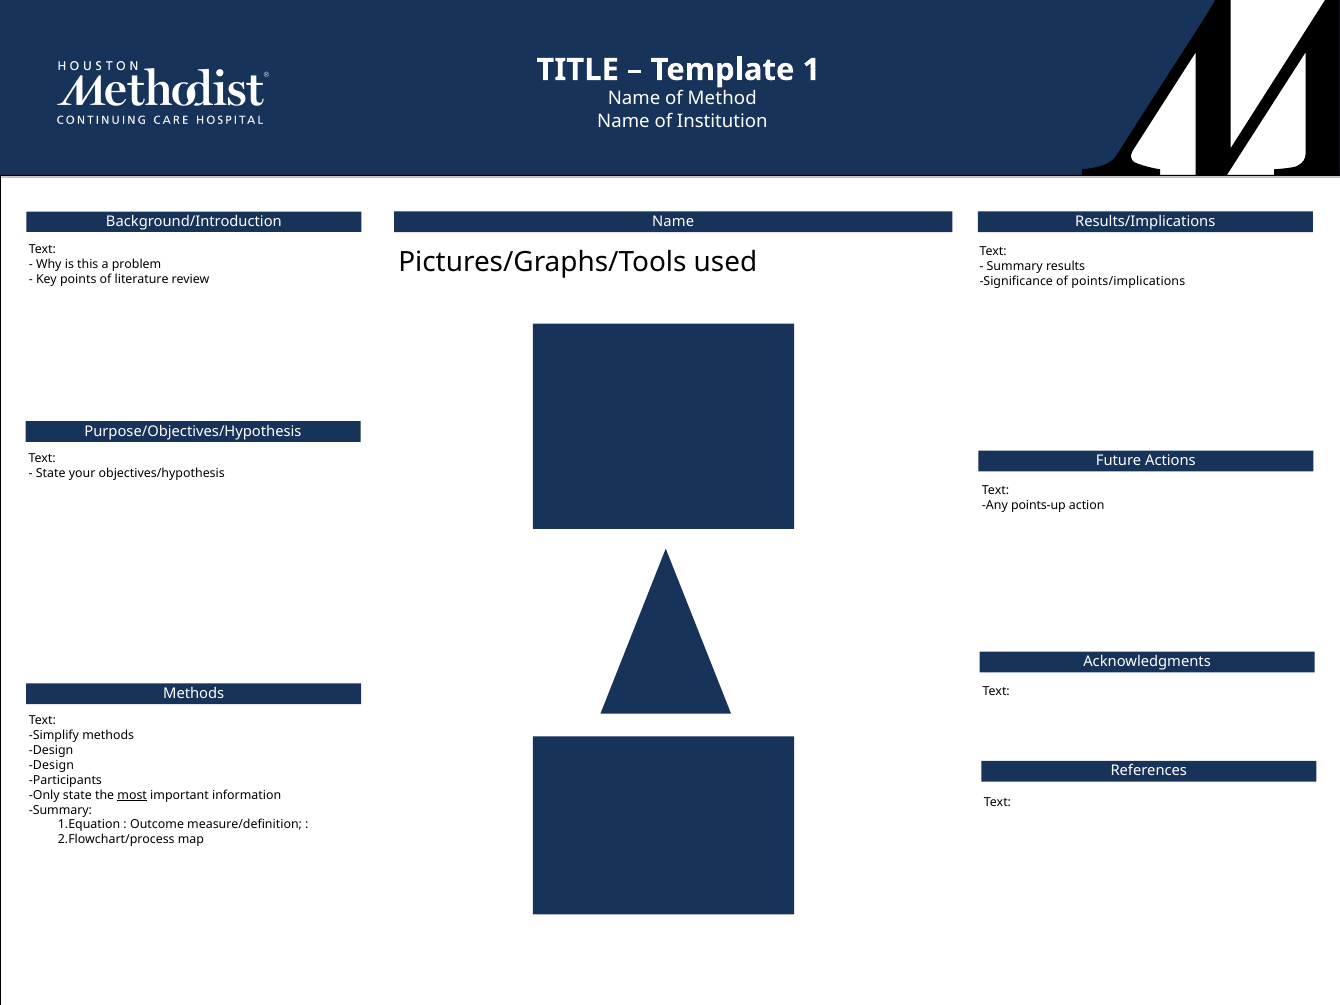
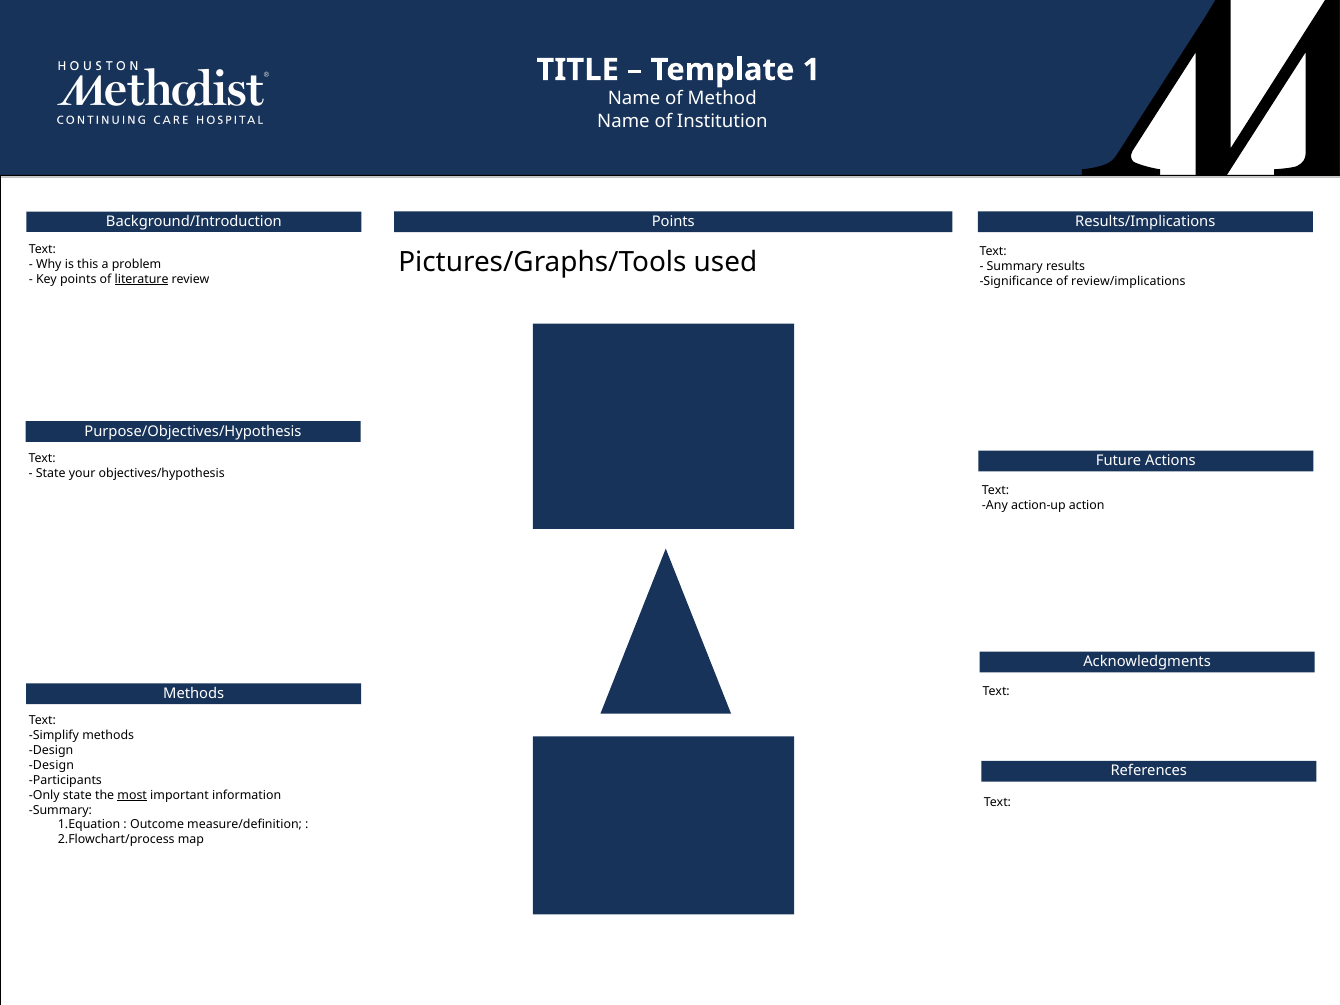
Name: Name -> Points (673, 221)
literature underline: none -> present (142, 279)
points/implications: points/implications -> review/implications (1128, 281)
points-up: points-up -> action-up (1038, 506)
